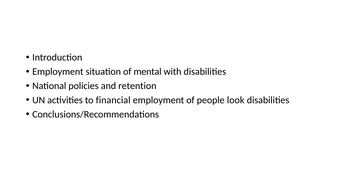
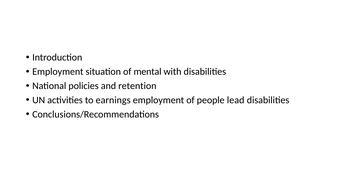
financial: financial -> earnings (113, 100)
look: look -> lead (236, 100)
